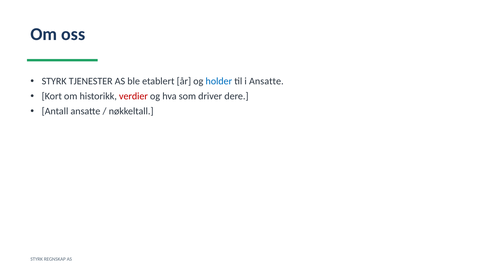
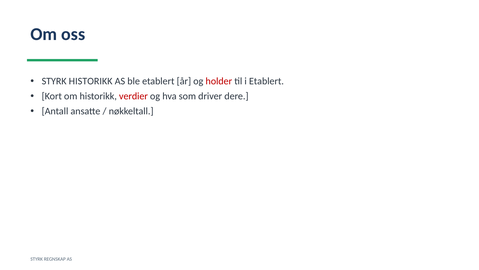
STYRK TJENESTER: TJENESTER -> HISTORIKK (91, 81)
holder colour: blue -> red (219, 81)
i Ansatte: Ansatte -> Etablert (266, 81)
